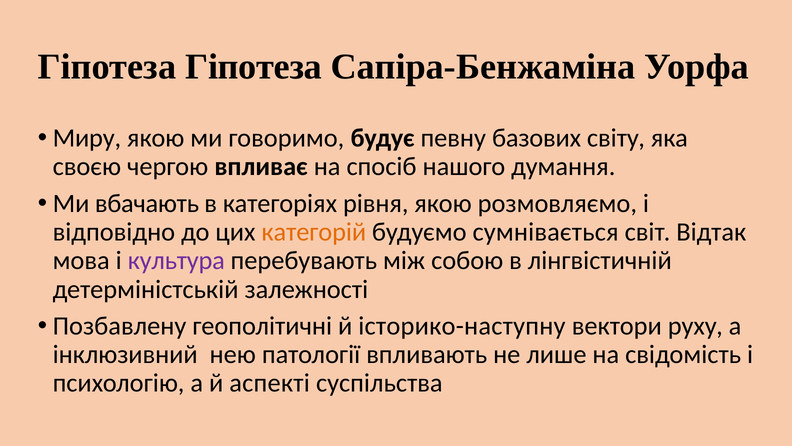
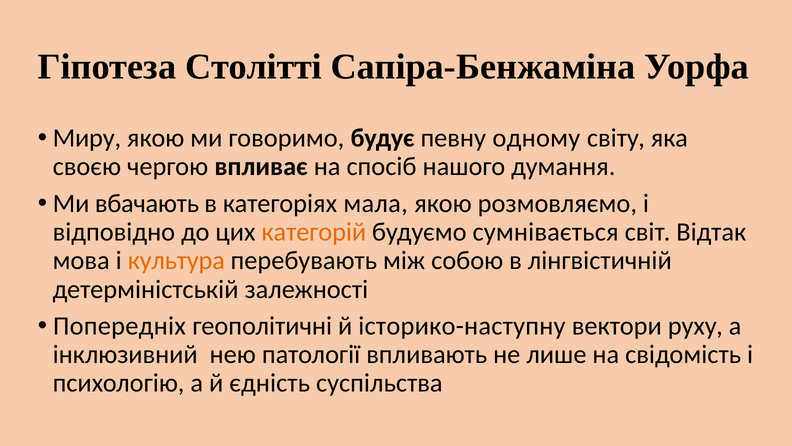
Гіпотеза Гіпотеза: Гіпотеза -> Столітті (254, 67)
базових: базових -> одному (536, 138)
рівня: рівня -> мала (376, 203)
культура colour: purple -> orange (176, 260)
Позбавлену: Позбавлену -> Попередніх (119, 326)
аспекті: аспекті -> єдність (270, 383)
